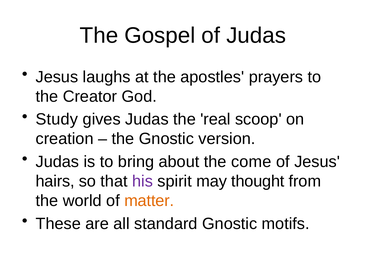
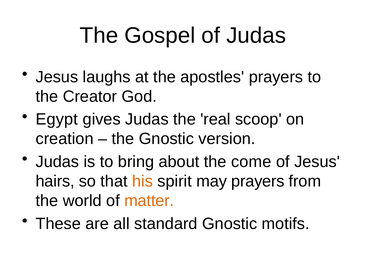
Study: Study -> Egypt (57, 119)
his colour: purple -> orange (143, 181)
may thought: thought -> prayers (258, 181)
